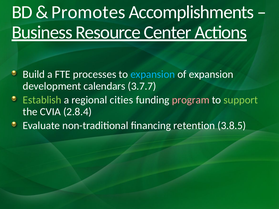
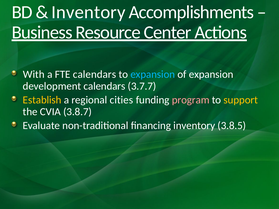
Promotes: Promotes -> Inventory (88, 12)
Build: Build -> With (34, 74)
FTE processes: processes -> calendars (95, 74)
Establish colour: light green -> yellow (42, 100)
support colour: light green -> yellow (241, 100)
2.8.4: 2.8.4 -> 3.8.7 (78, 112)
financing retention: retention -> inventory (194, 126)
